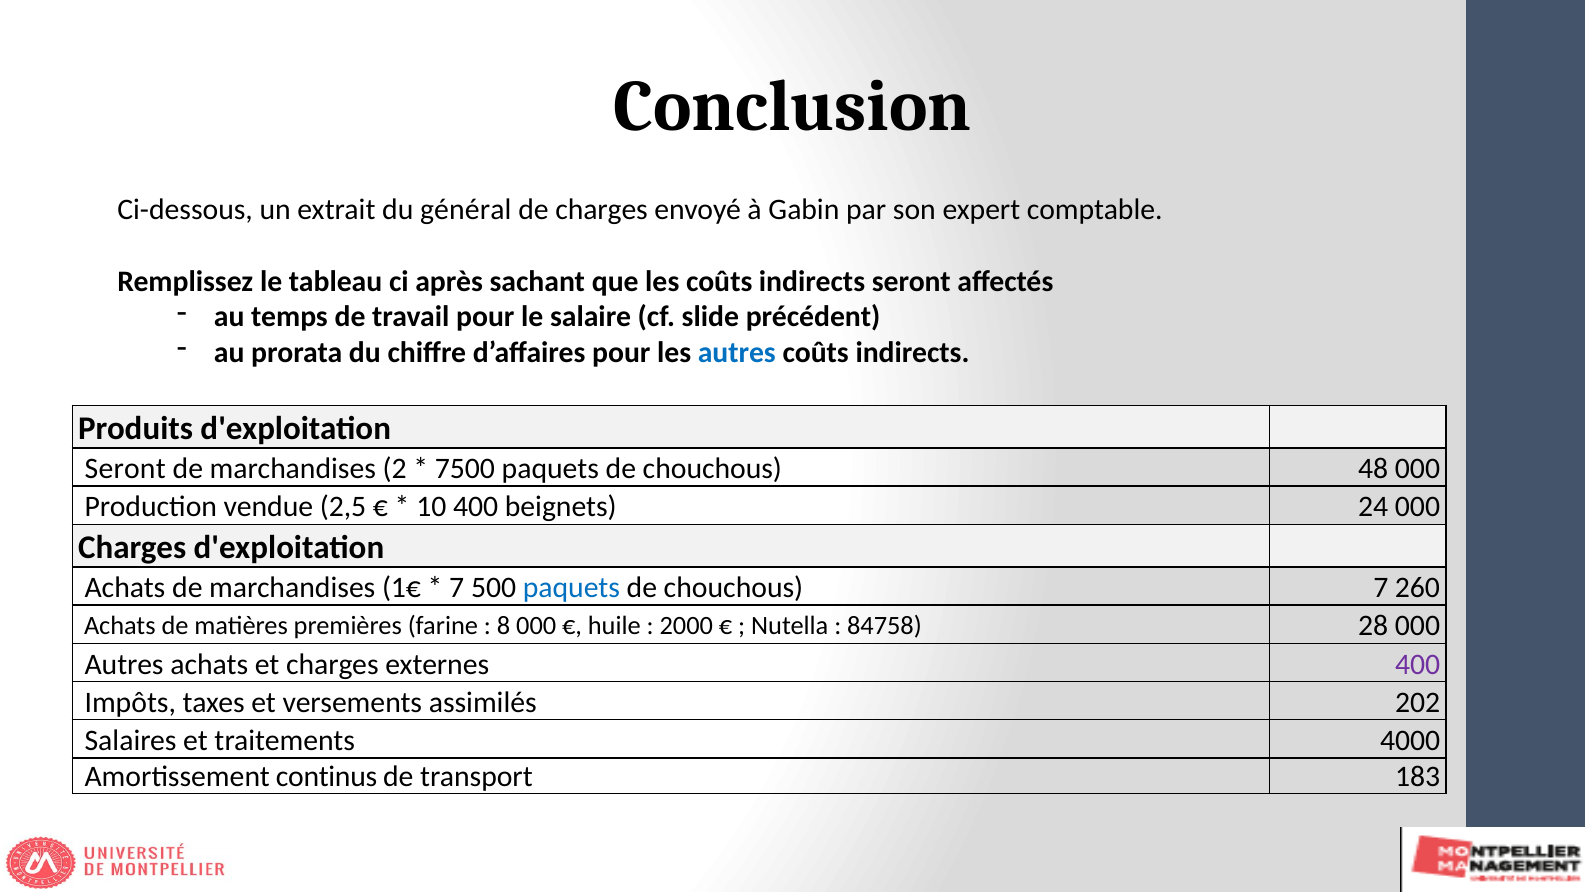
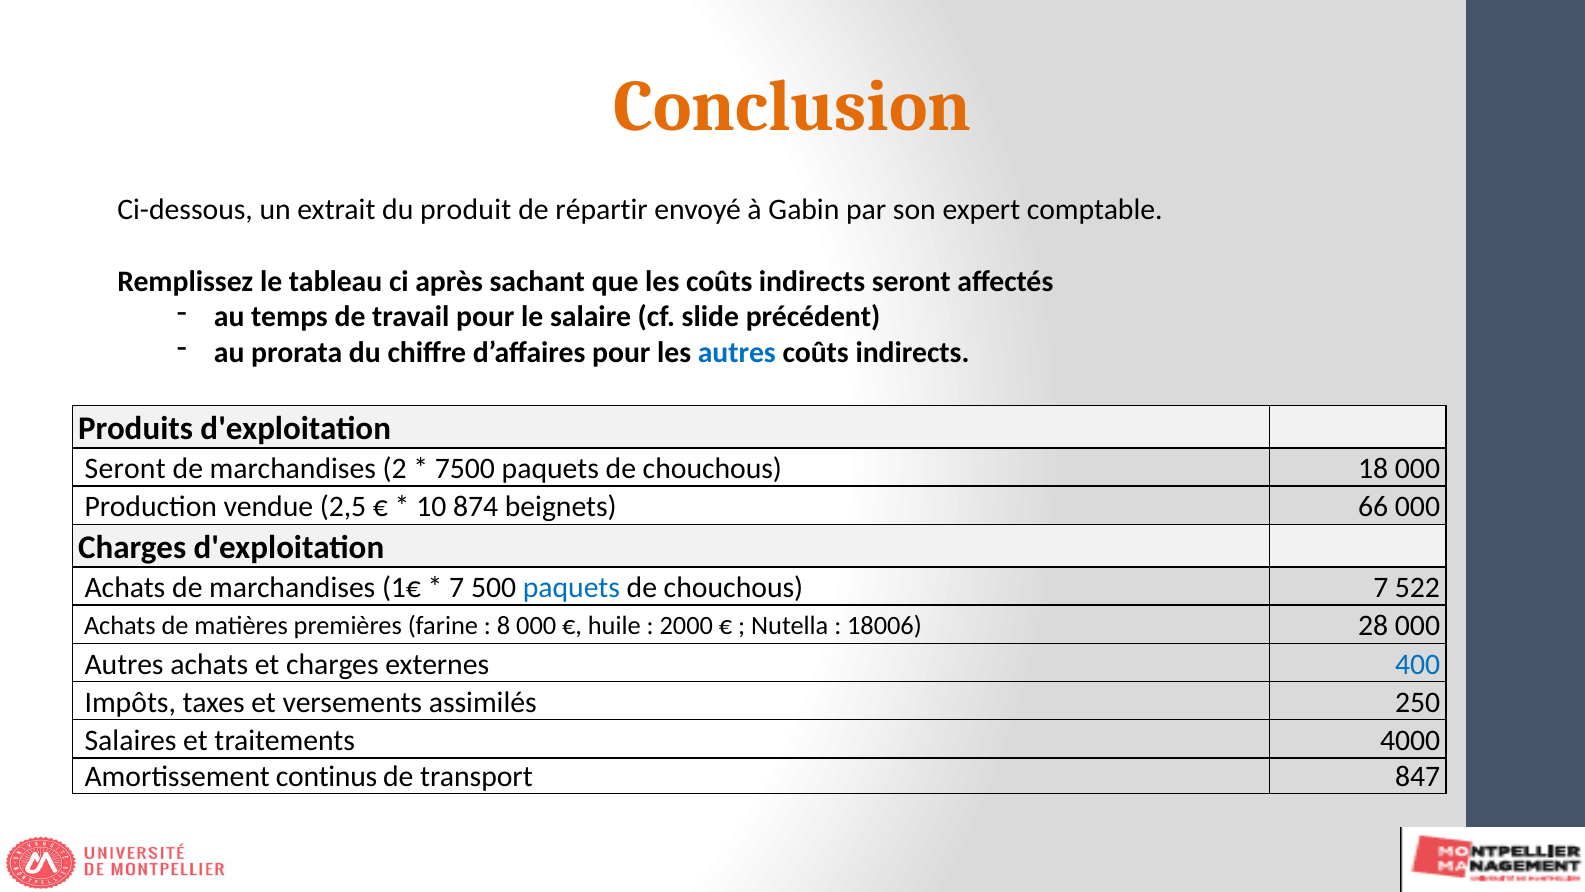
Conclusion colour: black -> orange (792, 106)
général: général -> produit (466, 210)
de charges: charges -> répartir (602, 210)
48: 48 -> 18 (1373, 469)
10 400: 400 -> 874 (476, 507)
24: 24 -> 66 (1373, 507)
260: 260 -> 522 (1417, 588)
84758: 84758 -> 18006 (884, 625)
400 colour: purple -> blue (1418, 664)
202: 202 -> 250 (1418, 702)
183: 183 -> 847 (1418, 776)
